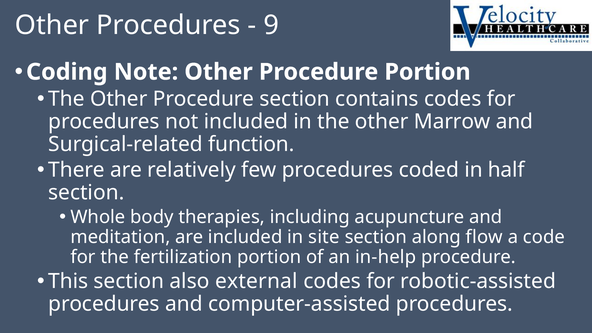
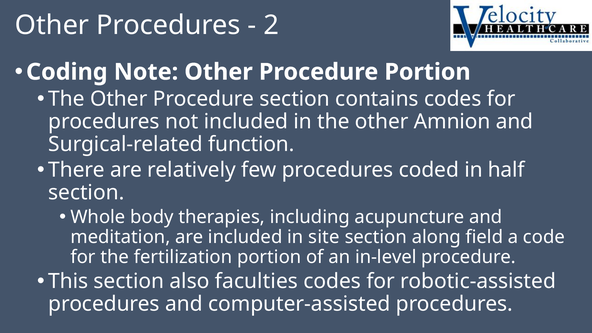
9: 9 -> 2 (271, 25)
Marrow: Marrow -> Amnion (452, 122)
flow: flow -> field (484, 237)
in-help: in-help -> in-level (386, 257)
external: external -> faculties (256, 281)
